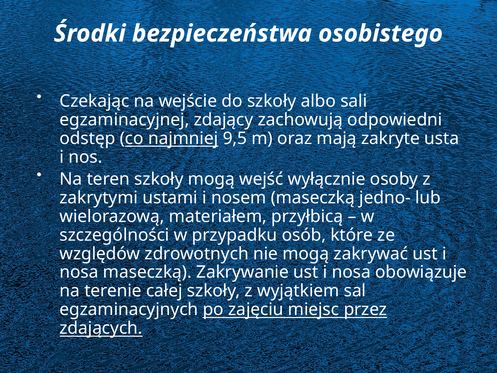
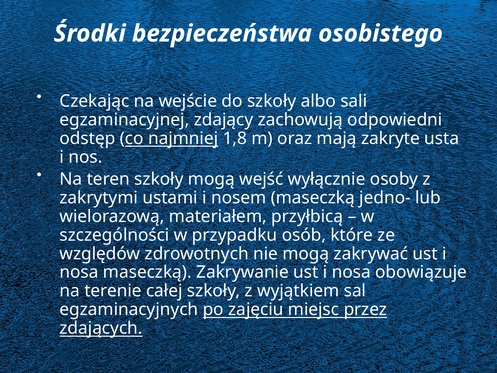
9,5: 9,5 -> 1,8 (235, 138)
